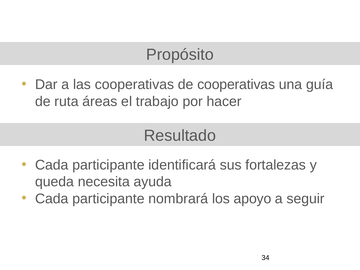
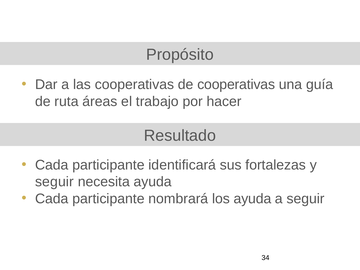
queda: queda -> seguir (54, 182)
los apoyo: apoyo -> ayuda (253, 199)
